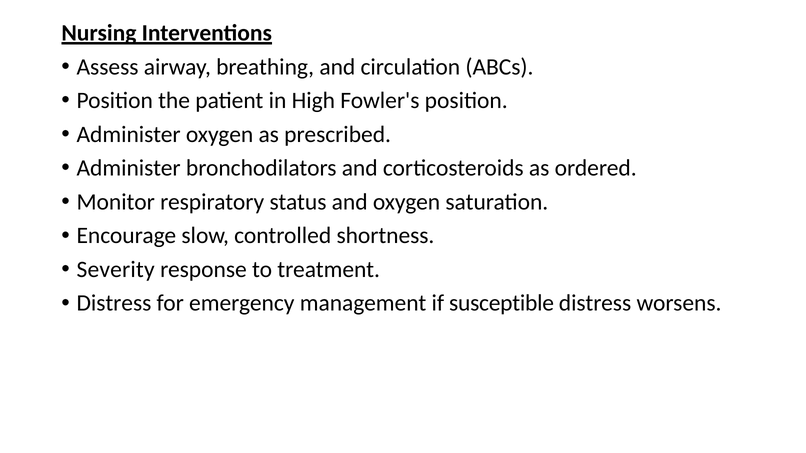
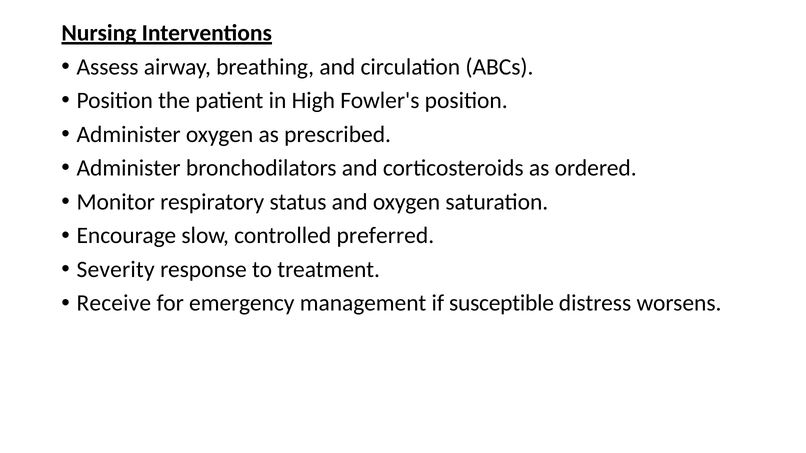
shortness: shortness -> preferred (385, 236)
Distress: Distress -> Receive (114, 303)
